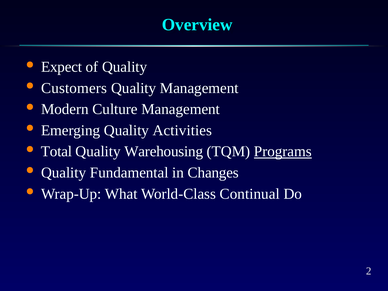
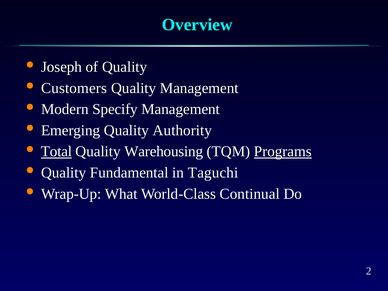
Expect: Expect -> Joseph (62, 67)
Culture: Culture -> Specify (115, 109)
Activities: Activities -> Authority (182, 130)
Total underline: none -> present (56, 152)
Changes: Changes -> Taguchi (213, 173)
